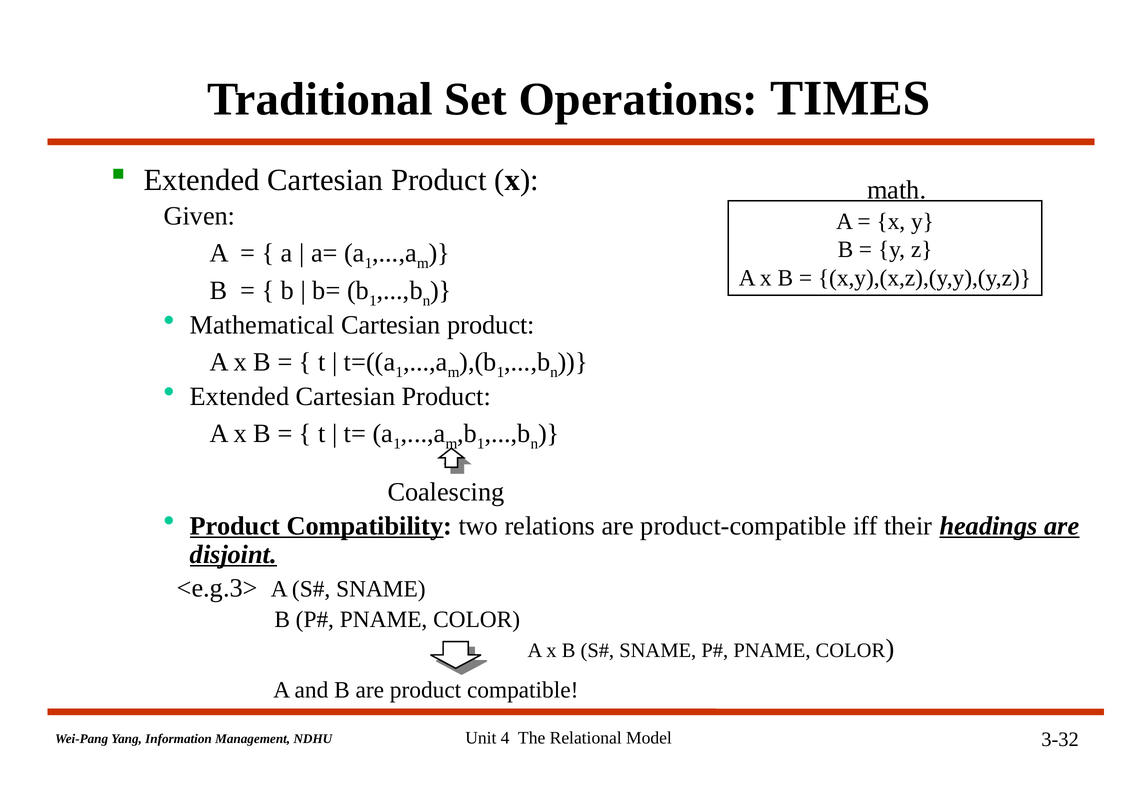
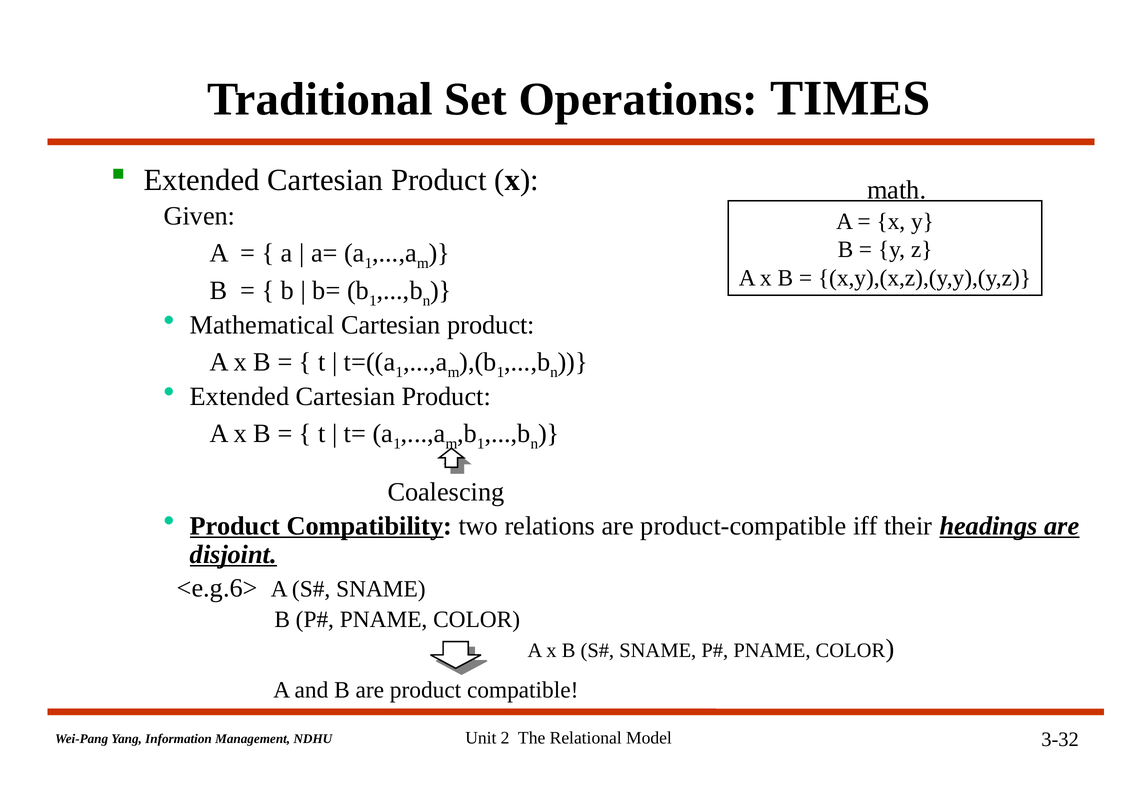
<e.g.3>: <e.g.3> -> <e.g.6> (217, 588)
4: 4 -> 2 (505, 737)
